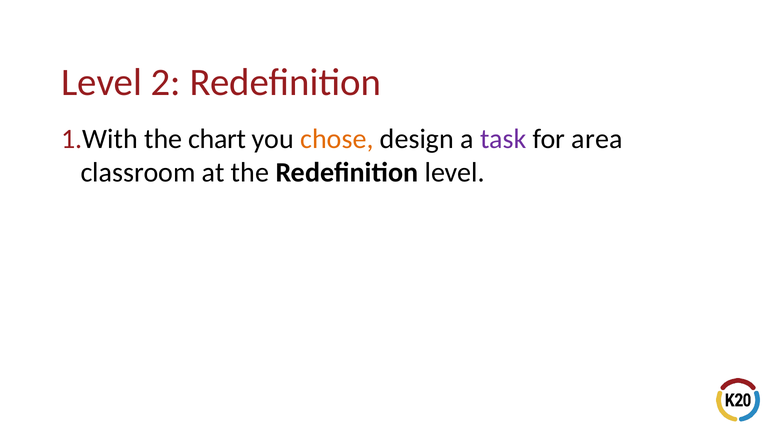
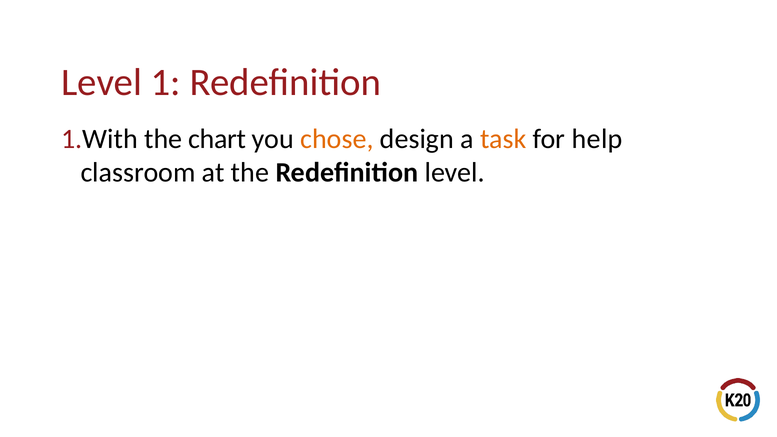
2: 2 -> 1 (166, 83)
task colour: purple -> orange (503, 139)
area: area -> help (597, 139)
